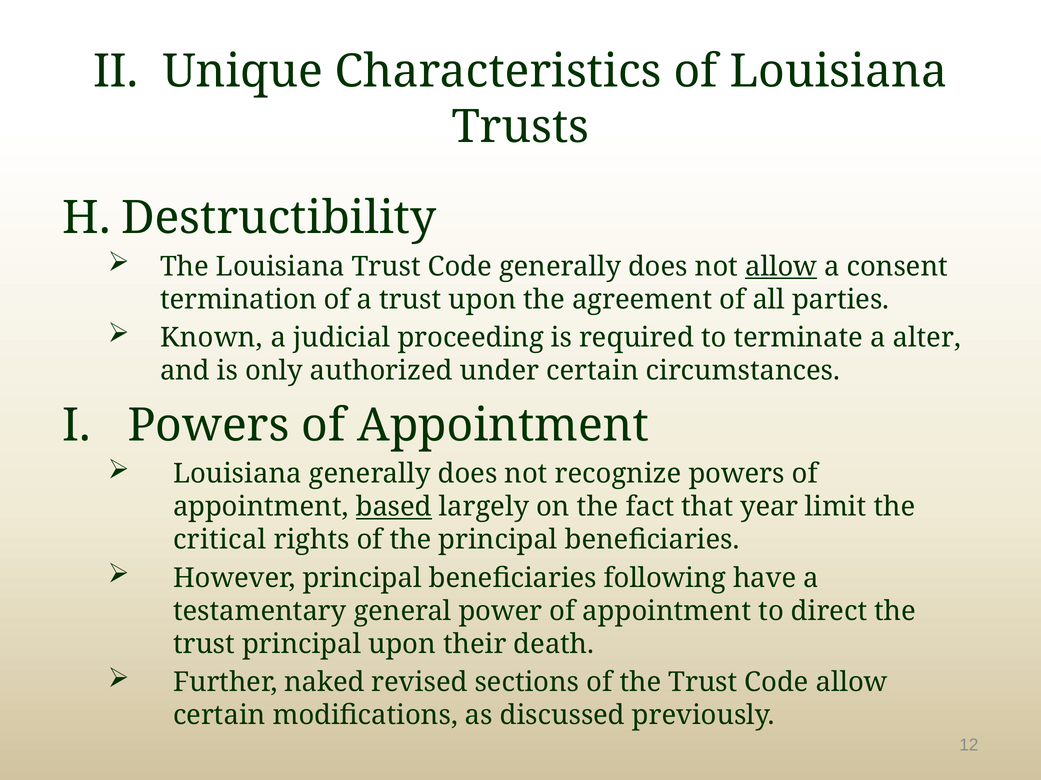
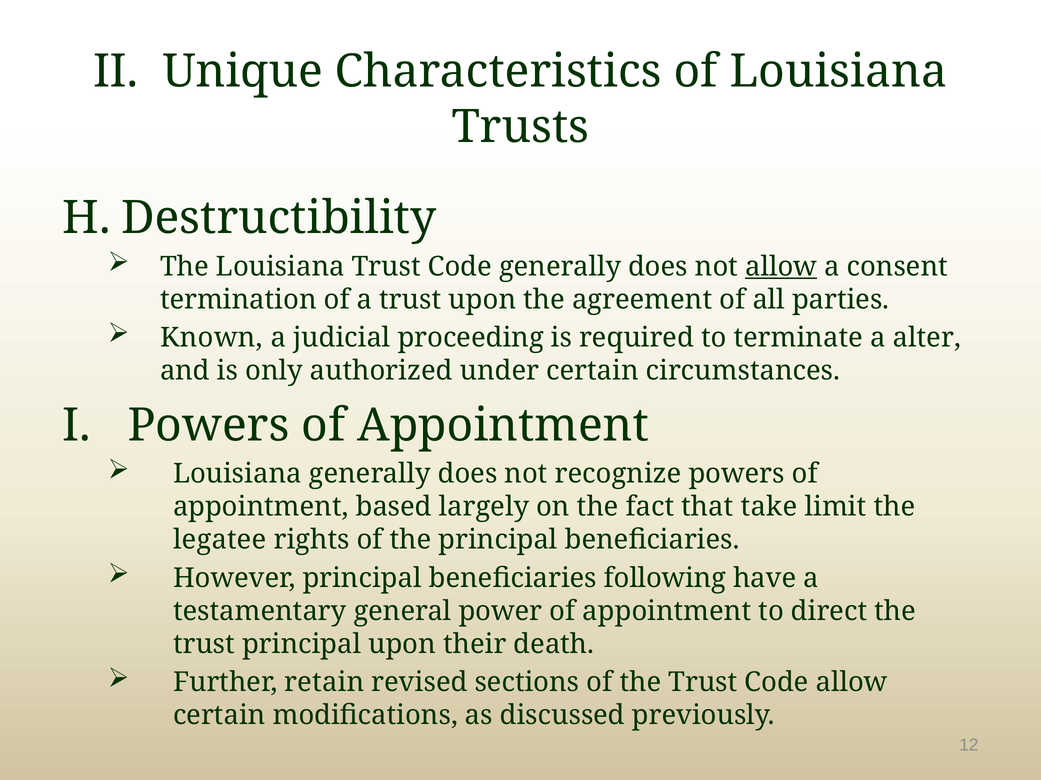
based underline: present -> none (394, 507)
year: year -> take (769, 507)
critical: critical -> legatee (220, 540)
naked: naked -> retain (324, 683)
